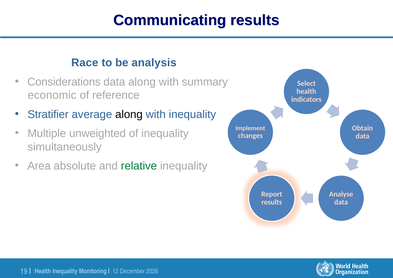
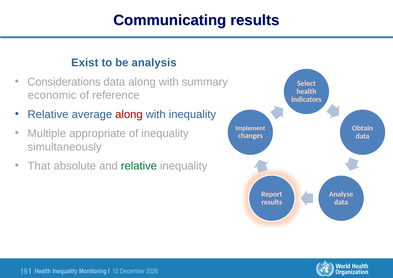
Race: Race -> Exist (85, 63)
Stratifier: Stratifier -> Relative (48, 114)
along colour: black -> red (129, 114)
unweighted: unweighted -> appropriate (97, 133)
Area: Area -> That (39, 166)
